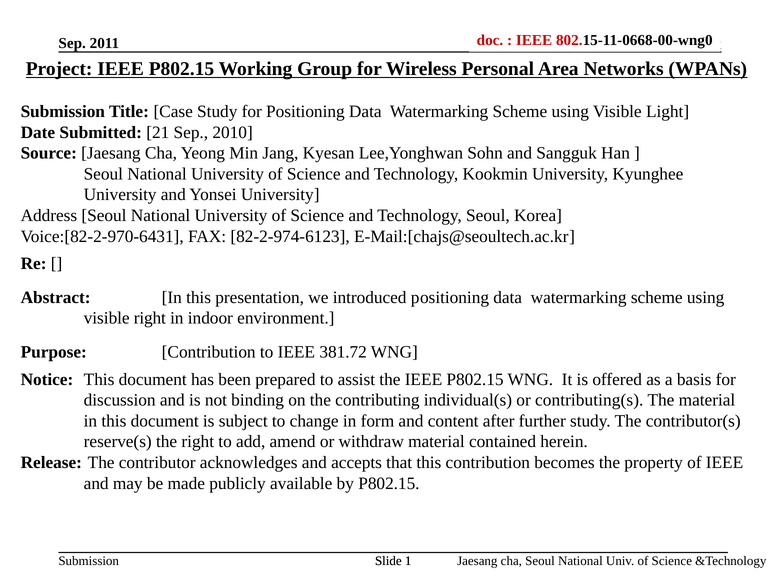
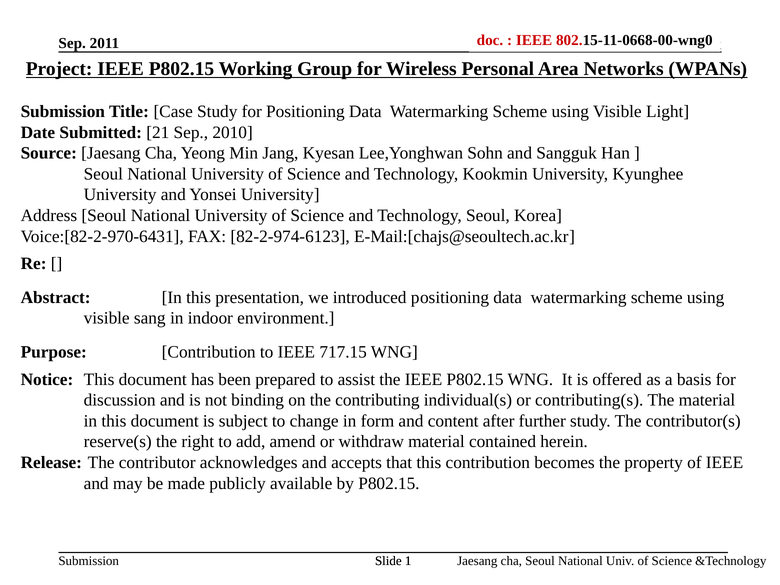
visible right: right -> sang (150, 318)
381.72: 381.72 -> 717.15 (343, 352)
